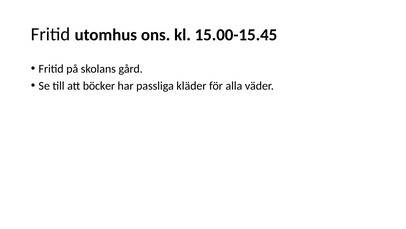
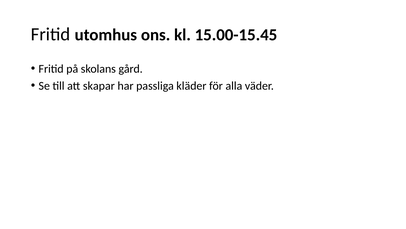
böcker: böcker -> skapar (99, 86)
